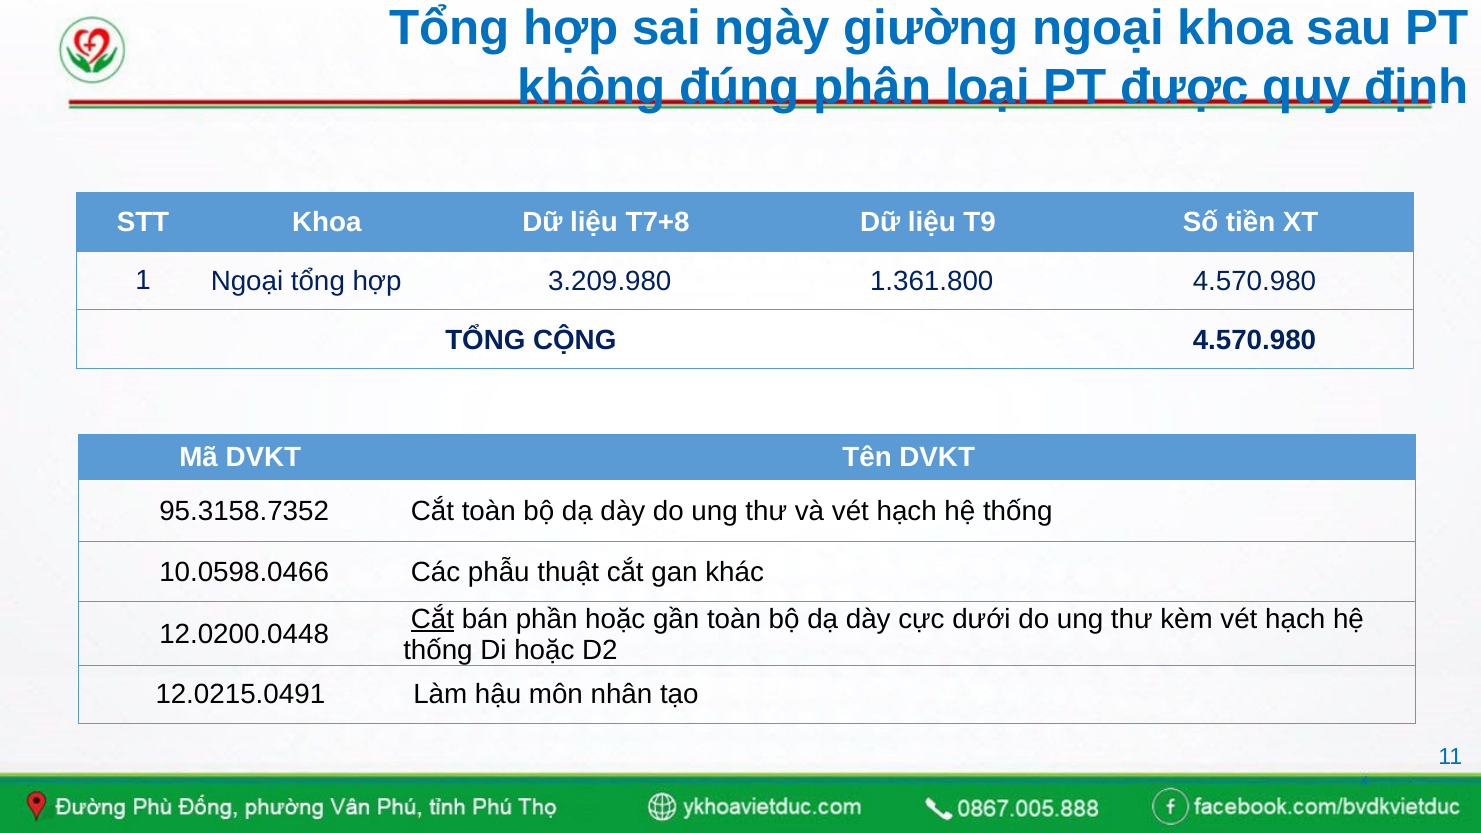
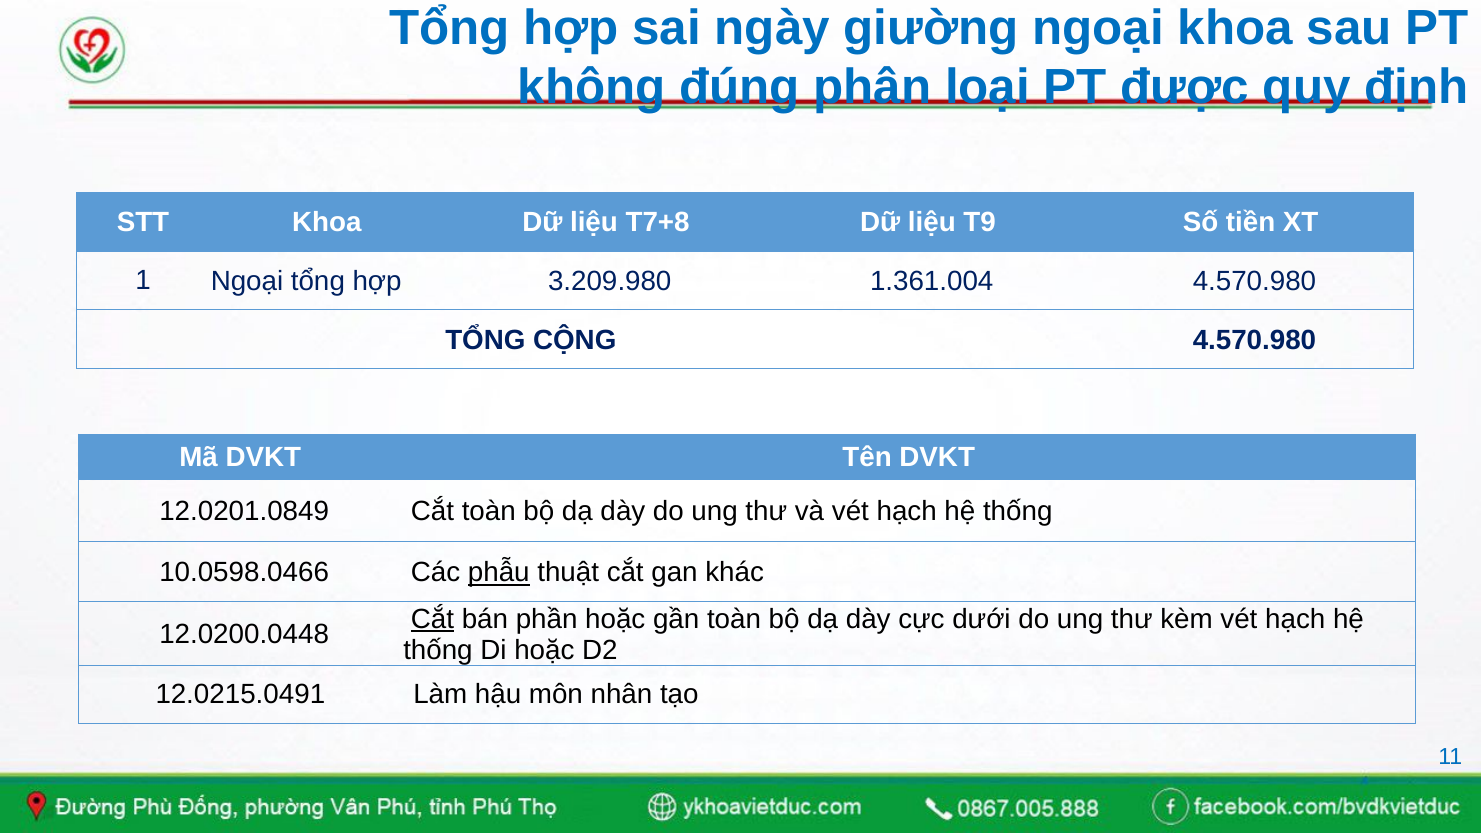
1.361.800: 1.361.800 -> 1.361.004 (932, 281)
95.3158.7352: 95.3158.7352 -> 12.0201.0849 (244, 512)
phẫu underline: none -> present (499, 573)
